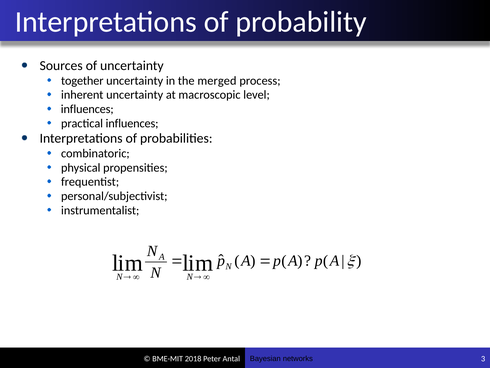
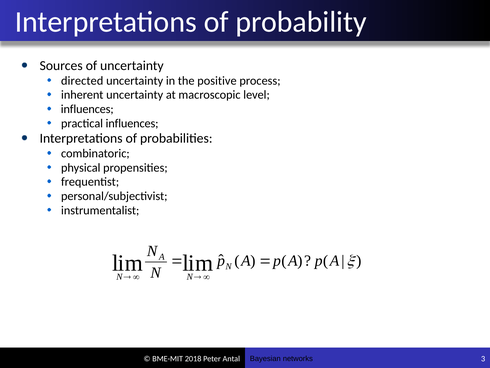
together: together -> directed (82, 81)
merged: merged -> positive (217, 81)
